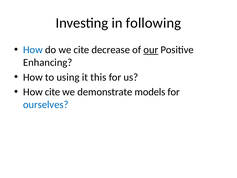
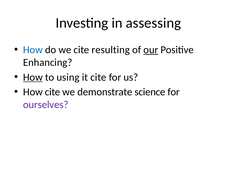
following: following -> assessing (153, 23)
decrease: decrease -> resulting (111, 50)
How underline: none -> present (33, 77)
it this: this -> cite (98, 77)
models: models -> science (150, 92)
ourselves colour: blue -> purple (46, 105)
